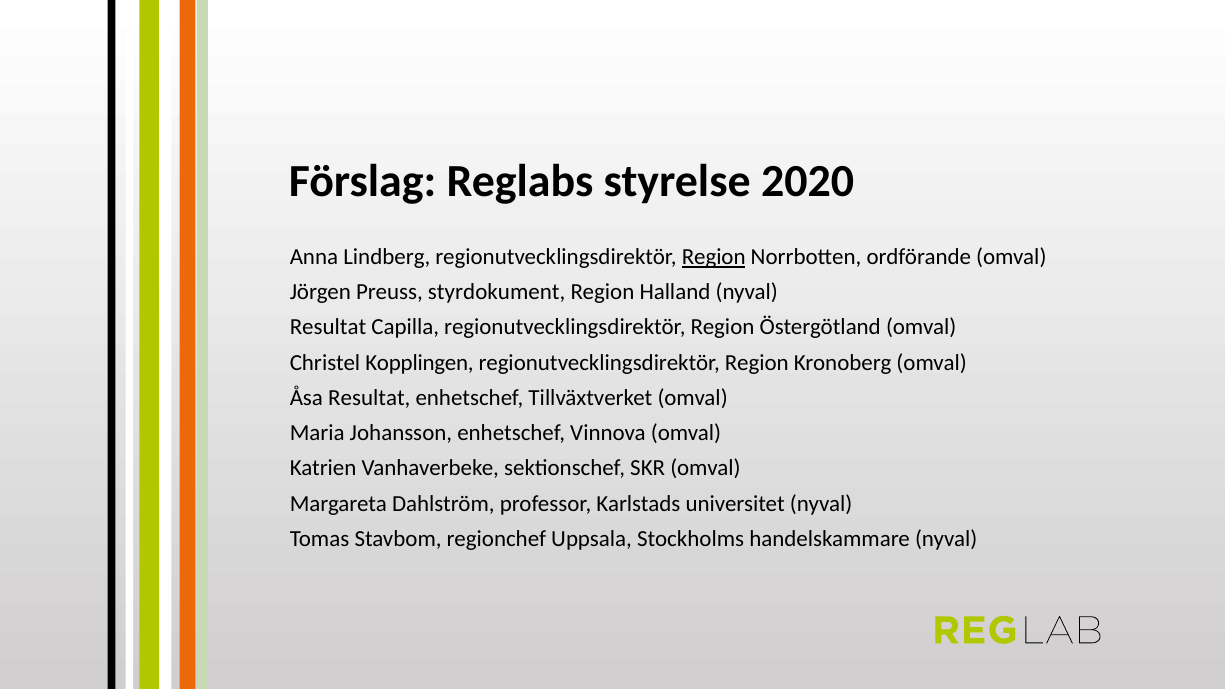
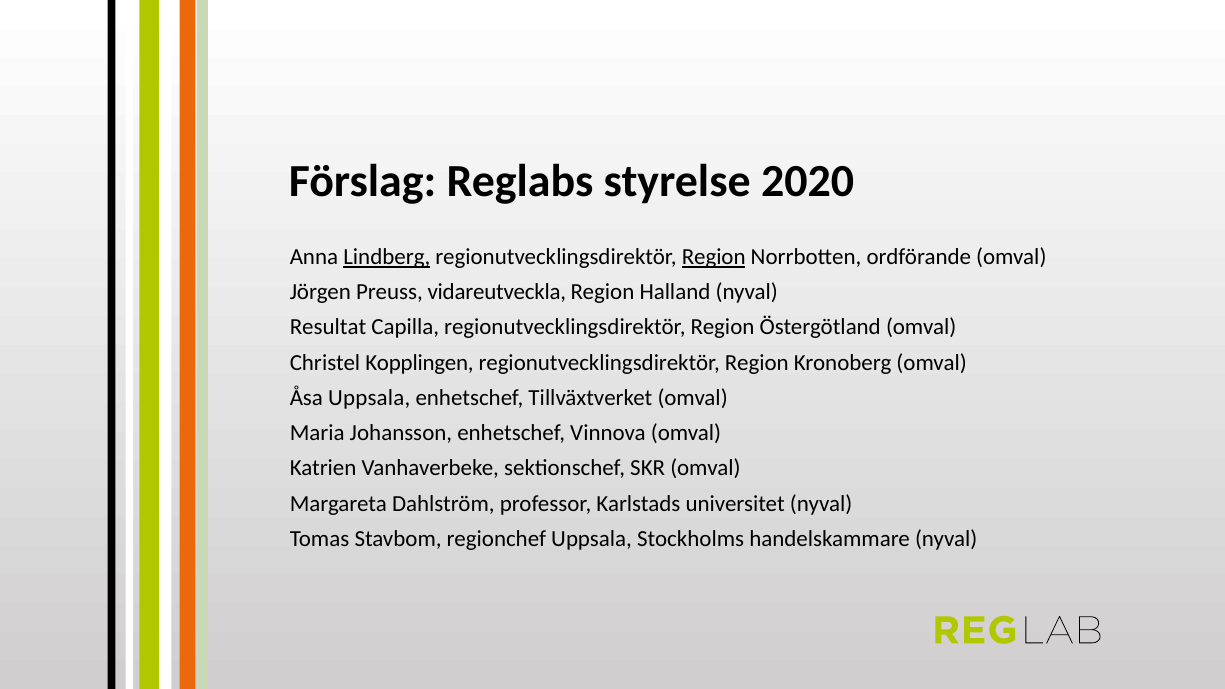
Lindberg underline: none -> present (387, 257)
styrdokument: styrdokument -> vidareutveckla (497, 292)
Åsa Resultat: Resultat -> Uppsala (369, 398)
